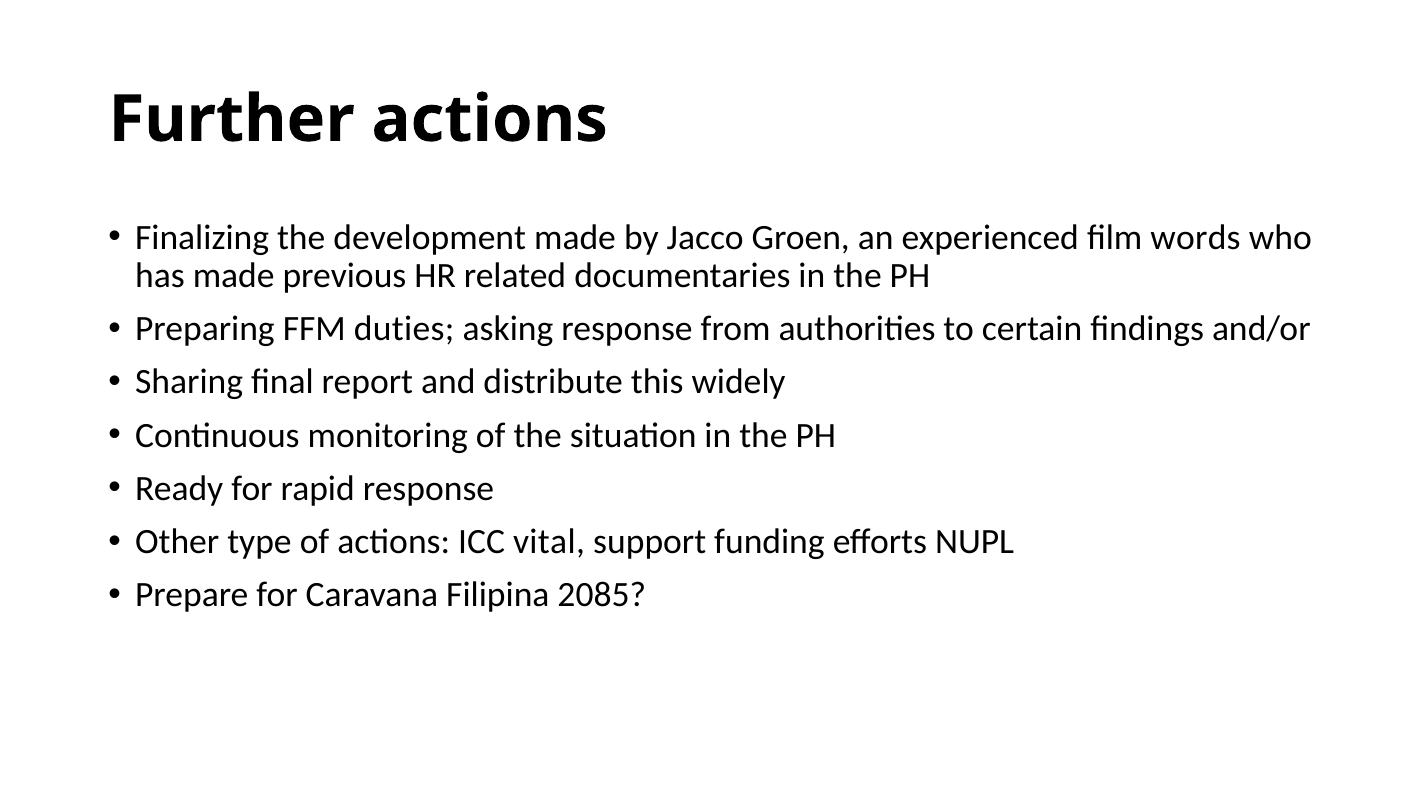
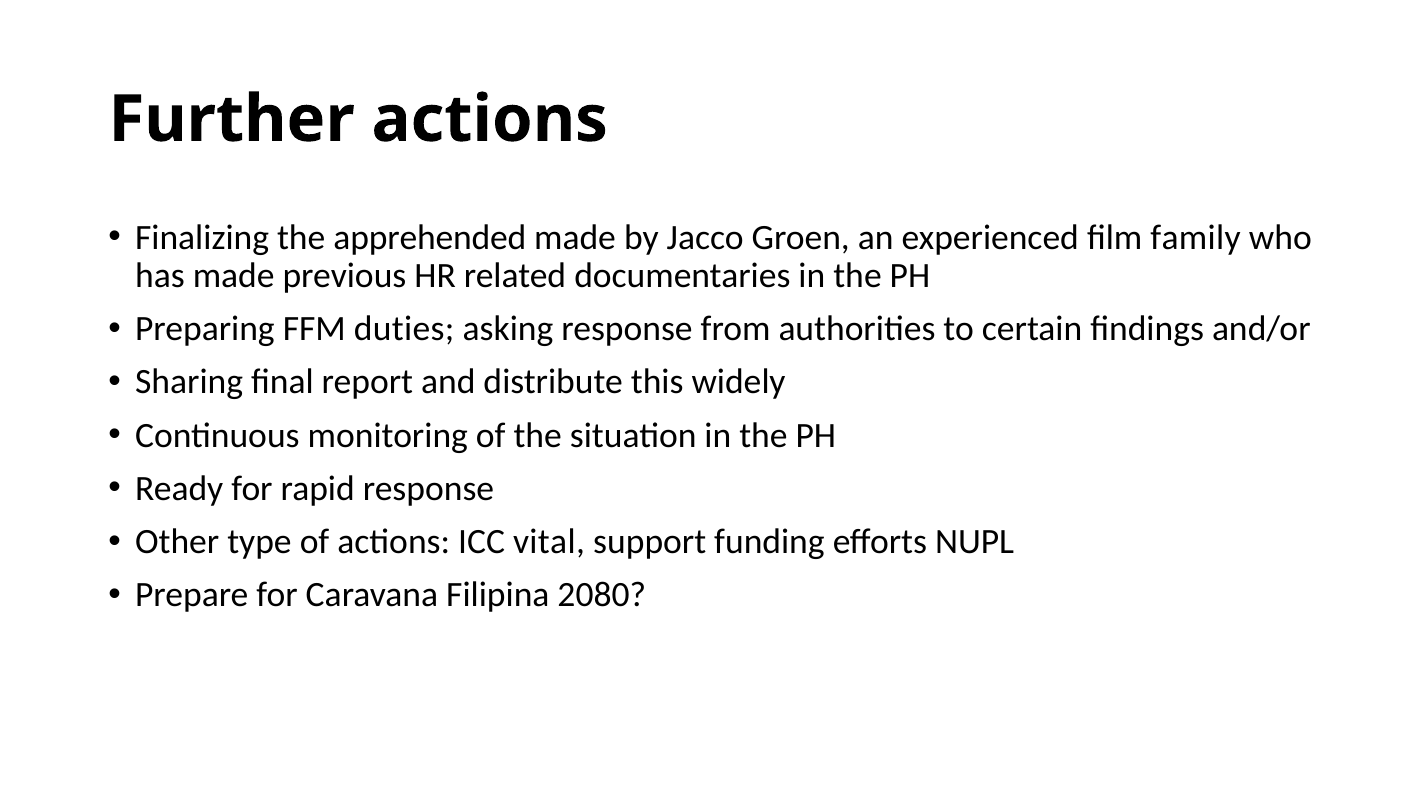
development: development -> apprehended (430, 237)
words: words -> family (1196, 237)
2085: 2085 -> 2080 (602, 595)
